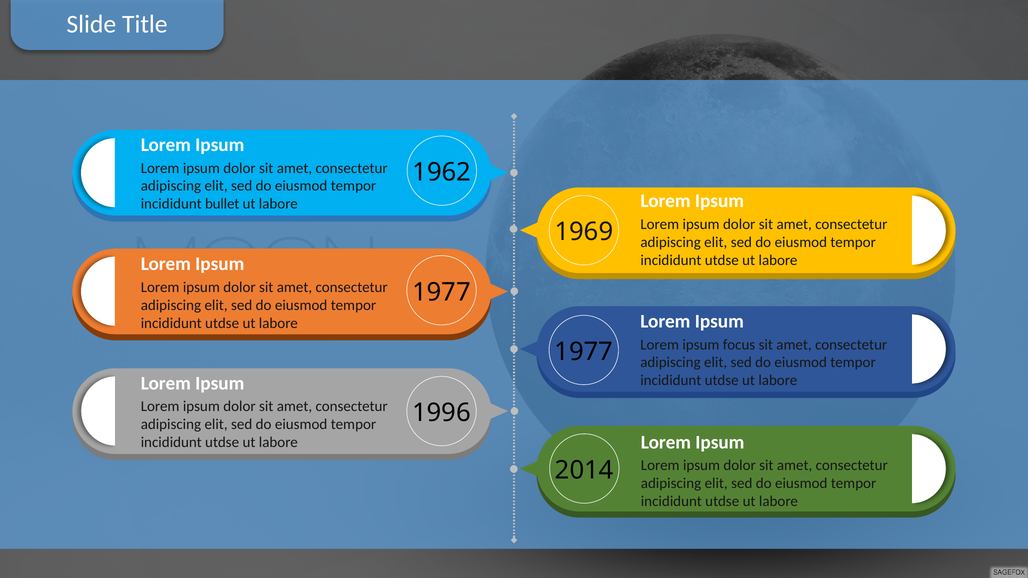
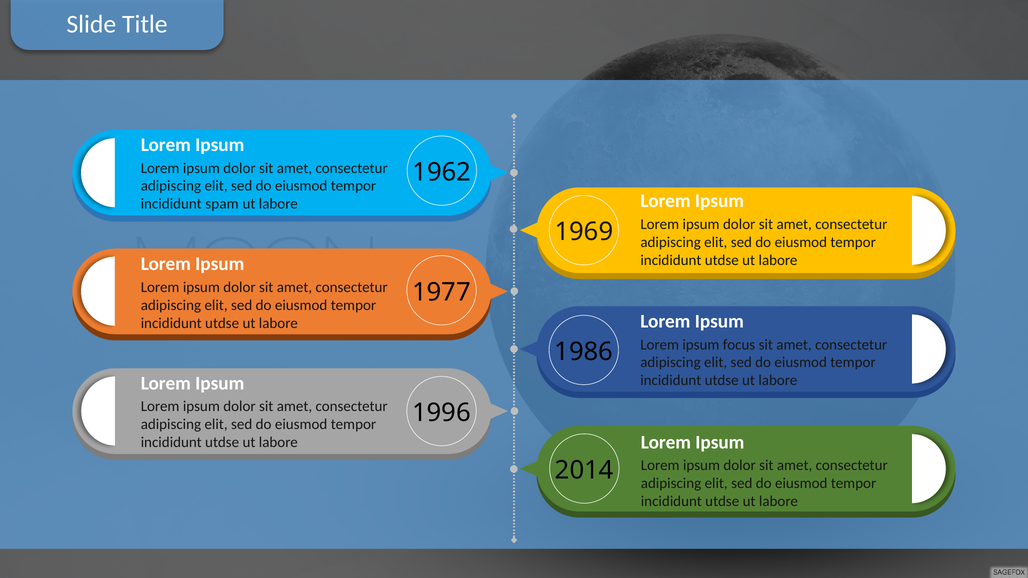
bullet: bullet -> spam (222, 204)
1977: 1977 -> 1986 (584, 352)
